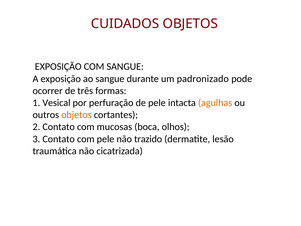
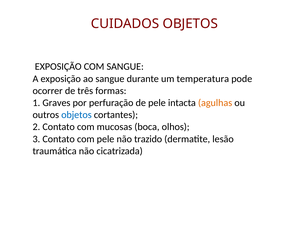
padronizado: padronizado -> temperatura (203, 79)
Vesical: Vesical -> Graves (56, 103)
objetos colour: orange -> blue (76, 115)
